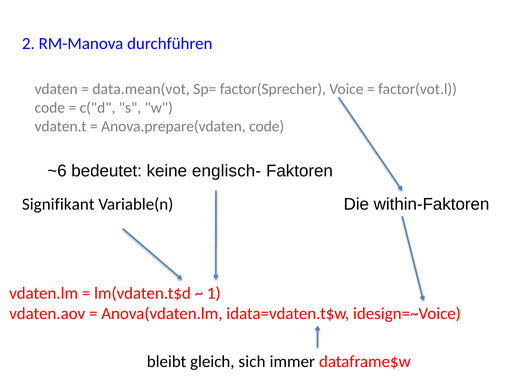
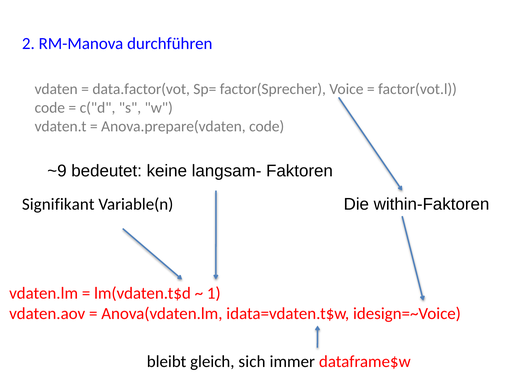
data.mean(vot: data.mean(vot -> data.factor(vot (141, 89)
~6: ~6 -> ~9 (57, 171)
englisch-: englisch- -> langsam- (227, 171)
